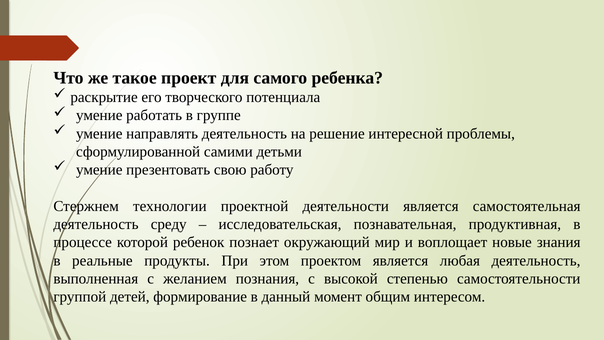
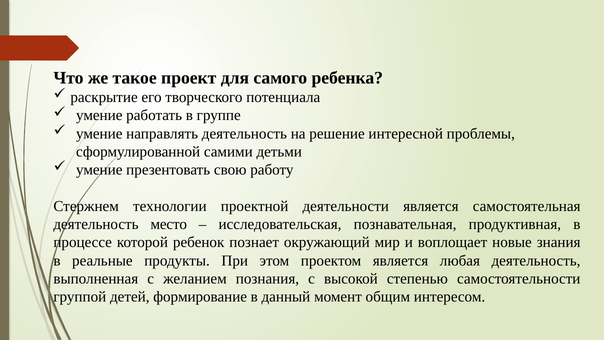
среду: среду -> место (169, 224)
